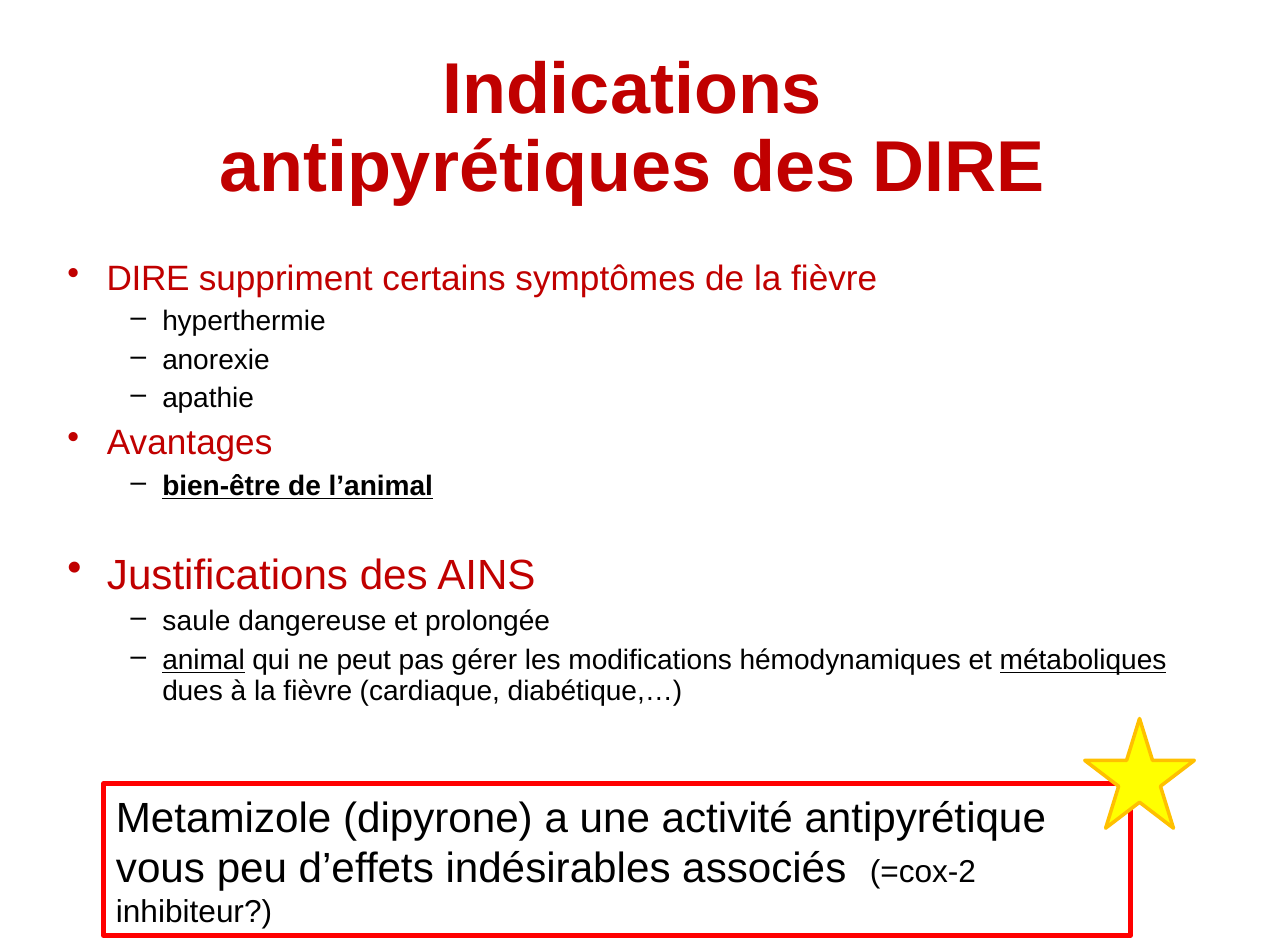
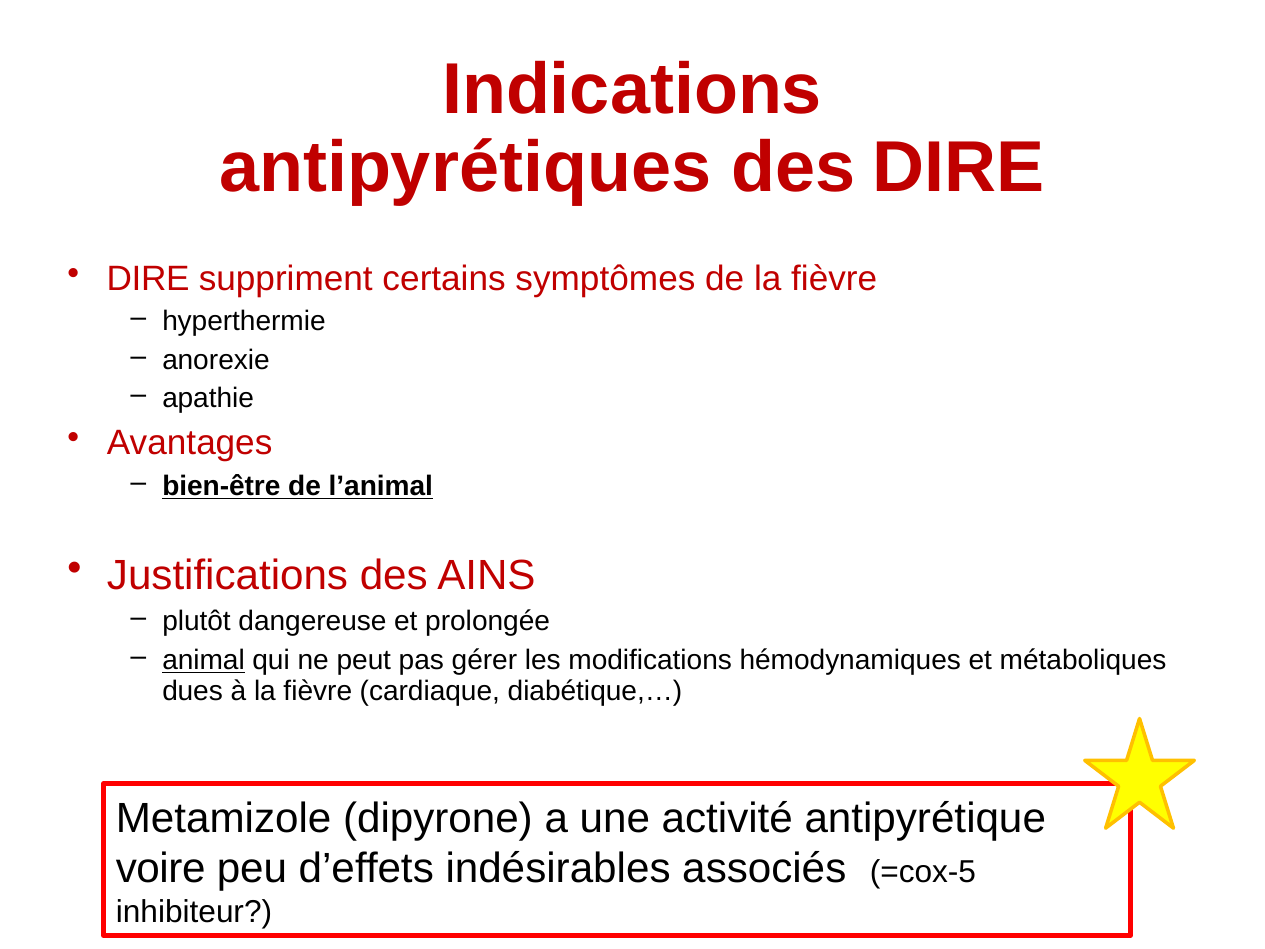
saule: saule -> plutôt (196, 621)
métaboliques underline: present -> none (1083, 660)
vous: vous -> voire (161, 869)
=cox-2: =cox-2 -> =cox-5 (923, 872)
